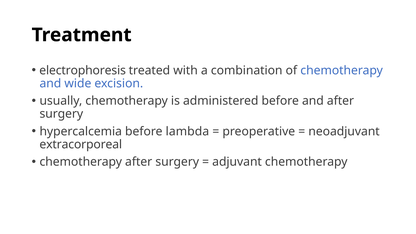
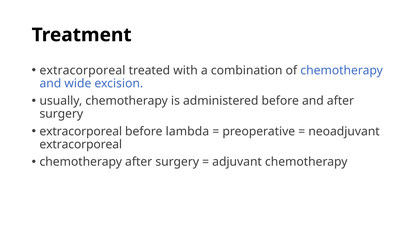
electrophoresis: electrophoresis -> extracorporeal (82, 70)
hypercalcemia: hypercalcemia -> extracorporeal (81, 131)
